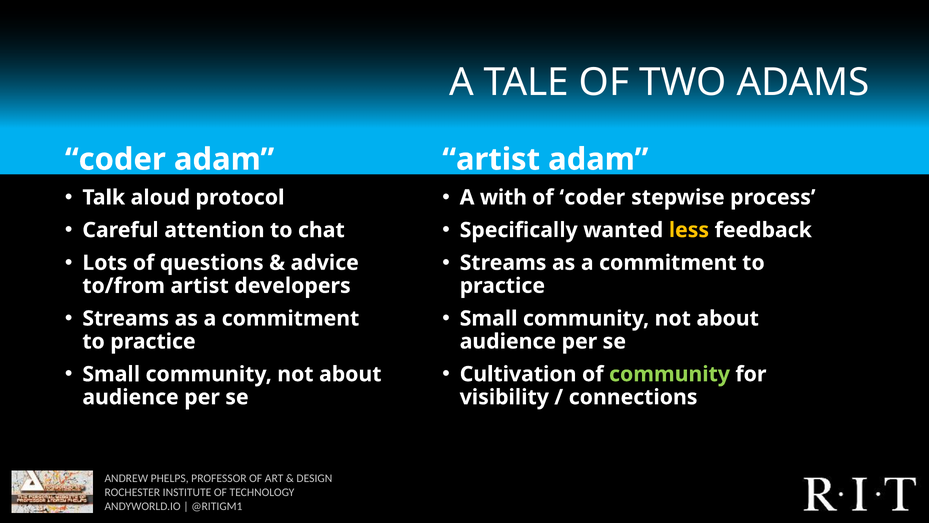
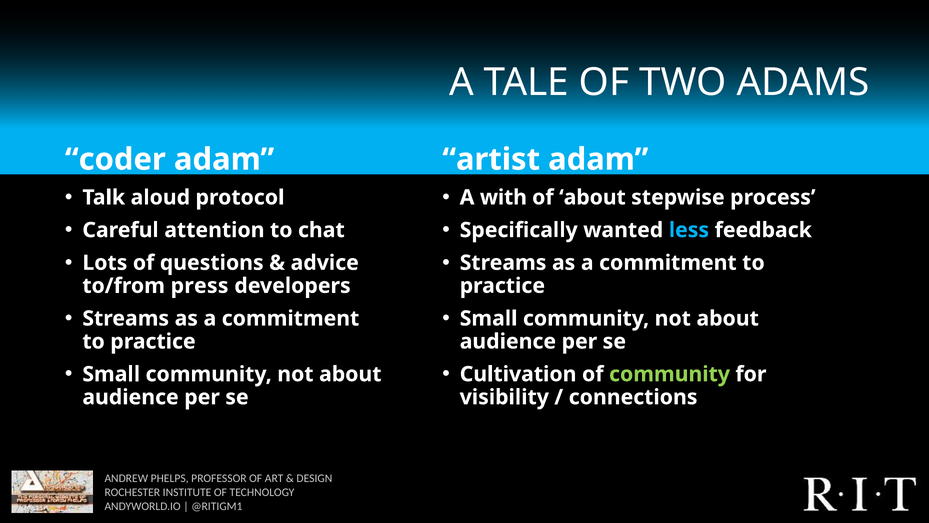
of coder: coder -> about (592, 197)
less colour: yellow -> light blue (689, 230)
to/from artist: artist -> press (200, 286)
